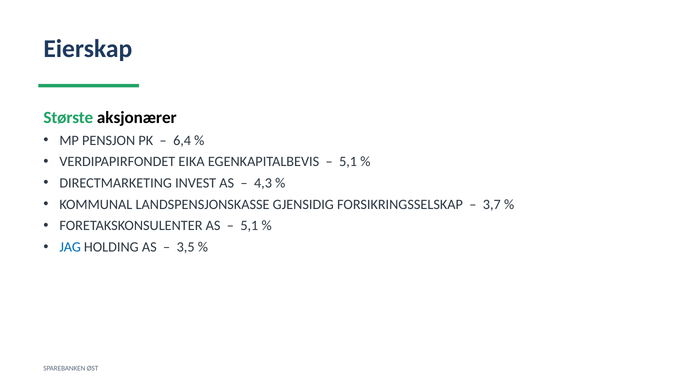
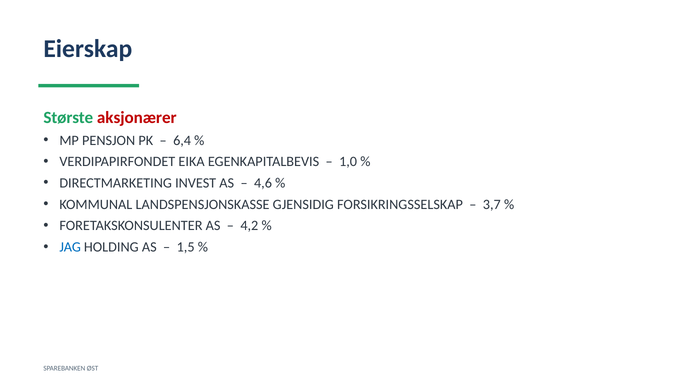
aksjonærer colour: black -> red (137, 117)
5,1: 5,1 -> 1,0 (348, 162)
4,3: 4,3 -> 4,6 (263, 183)
5,1: 5,1 -> 4,2 (249, 226)
3,5: 3,5 -> 1,5 (186, 247)
